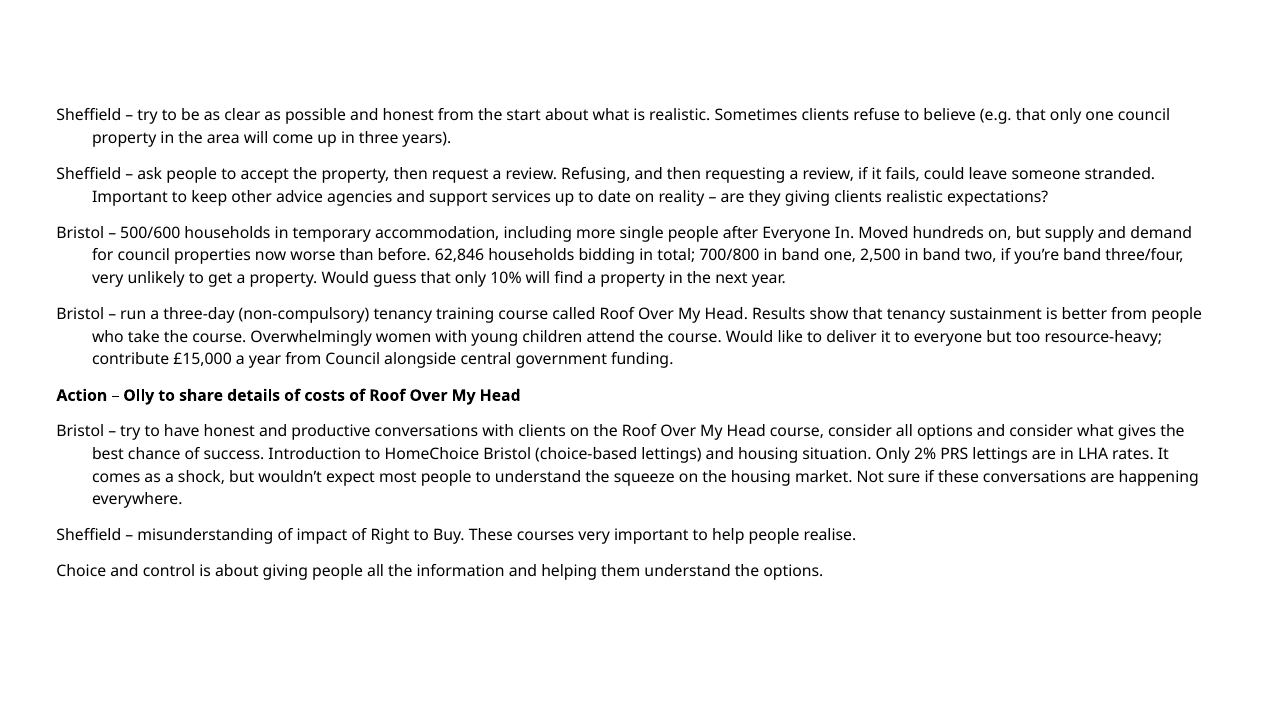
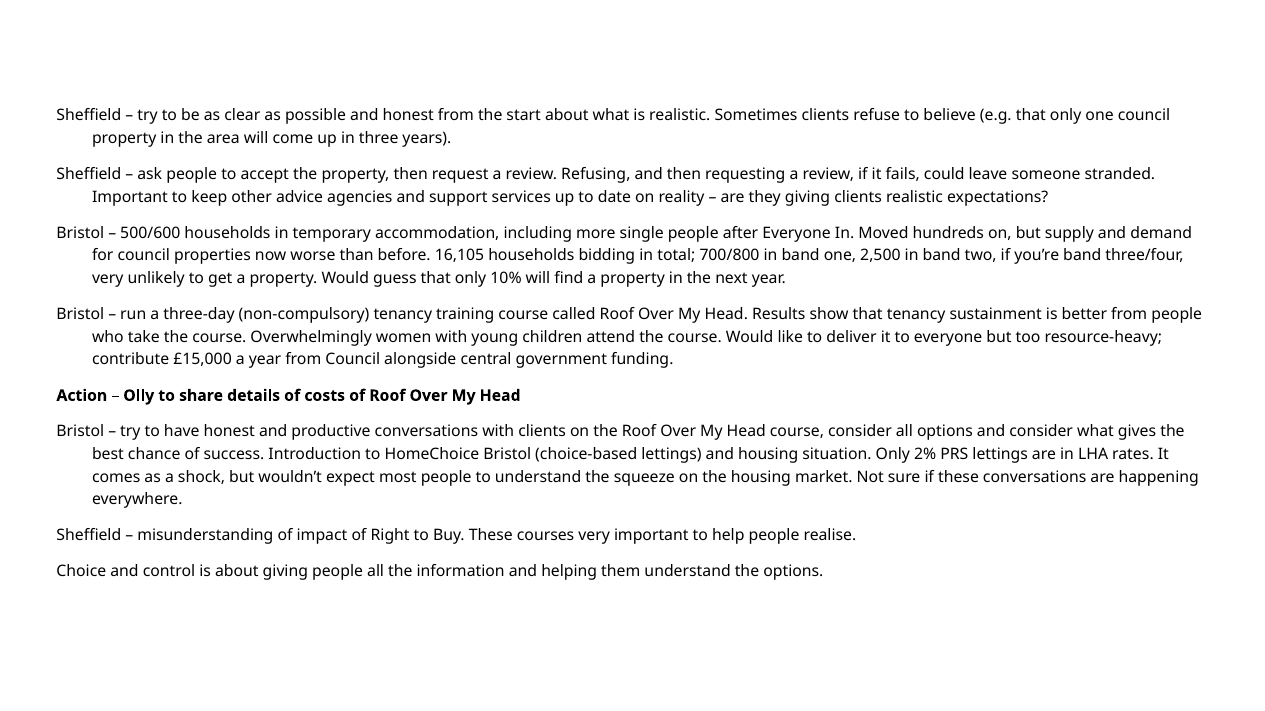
62,846: 62,846 -> 16,105 (459, 256)
